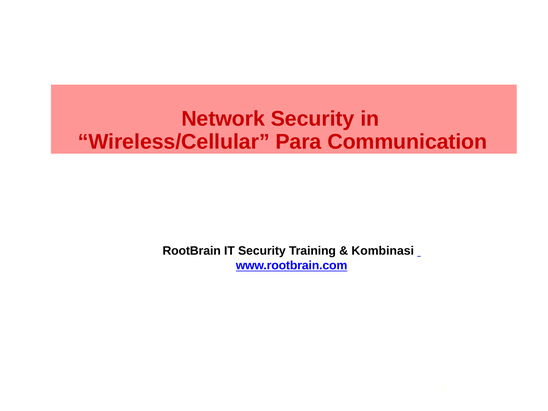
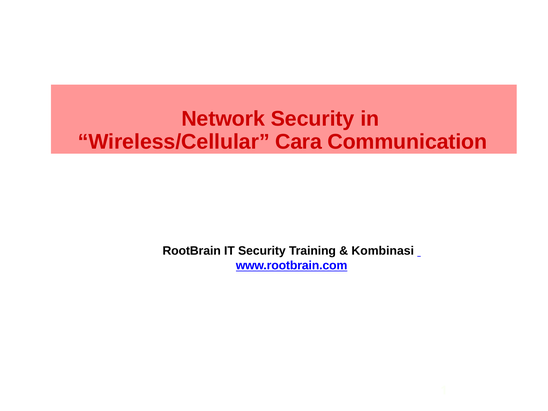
Para: Para -> Cara (299, 142)
